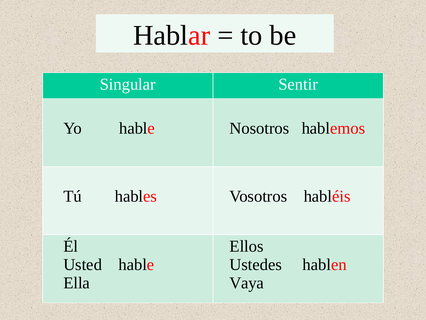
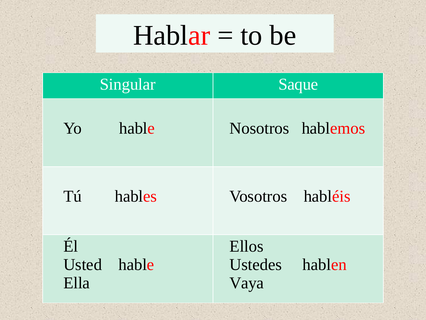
Sentir: Sentir -> Saque (298, 84)
